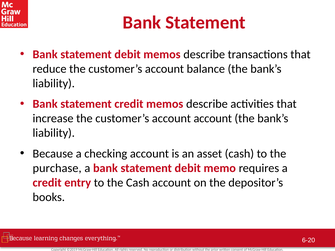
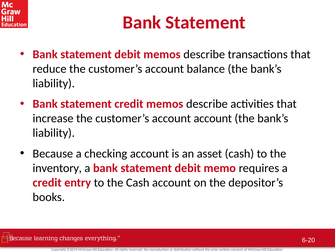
purchase: purchase -> inventory (57, 168)
